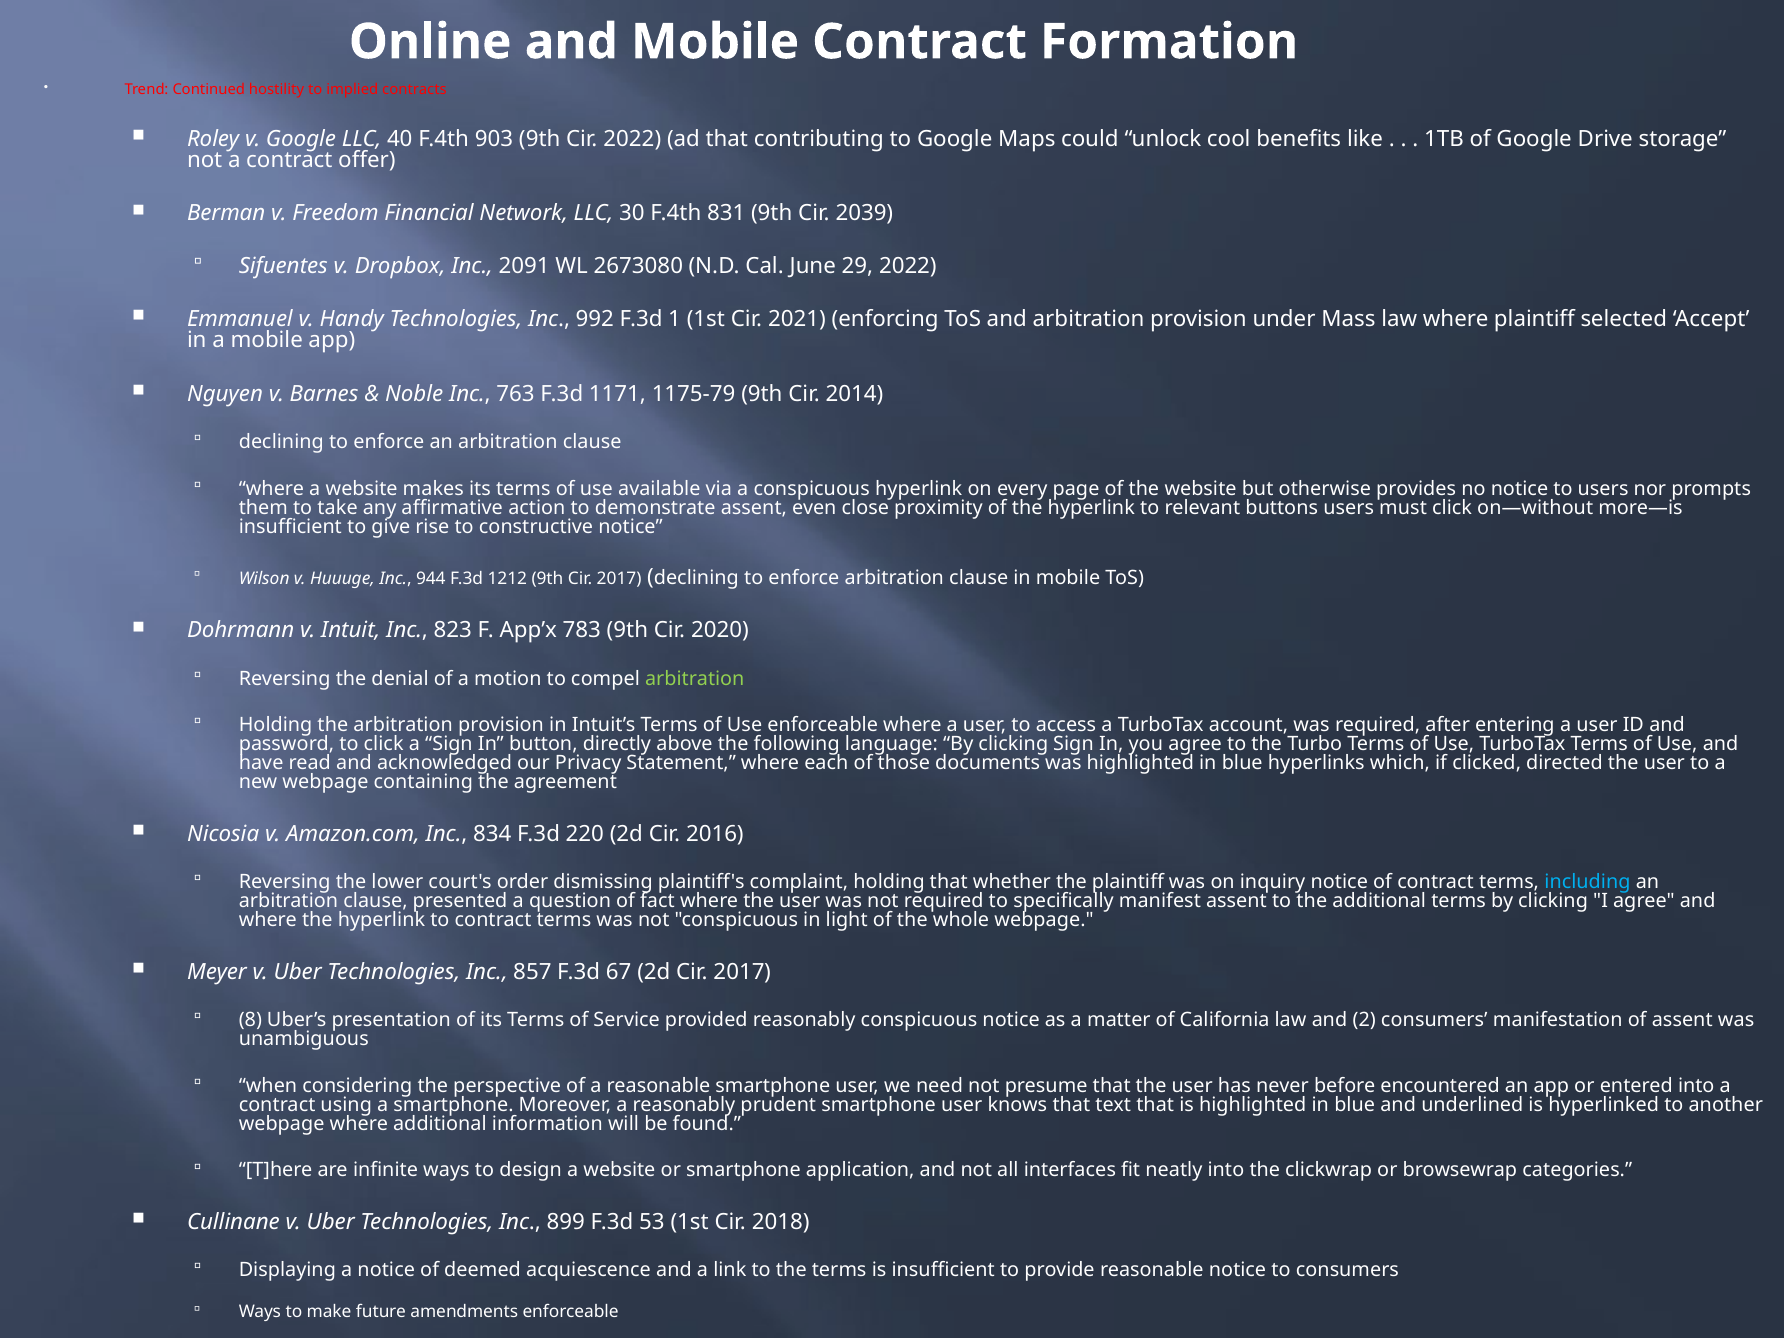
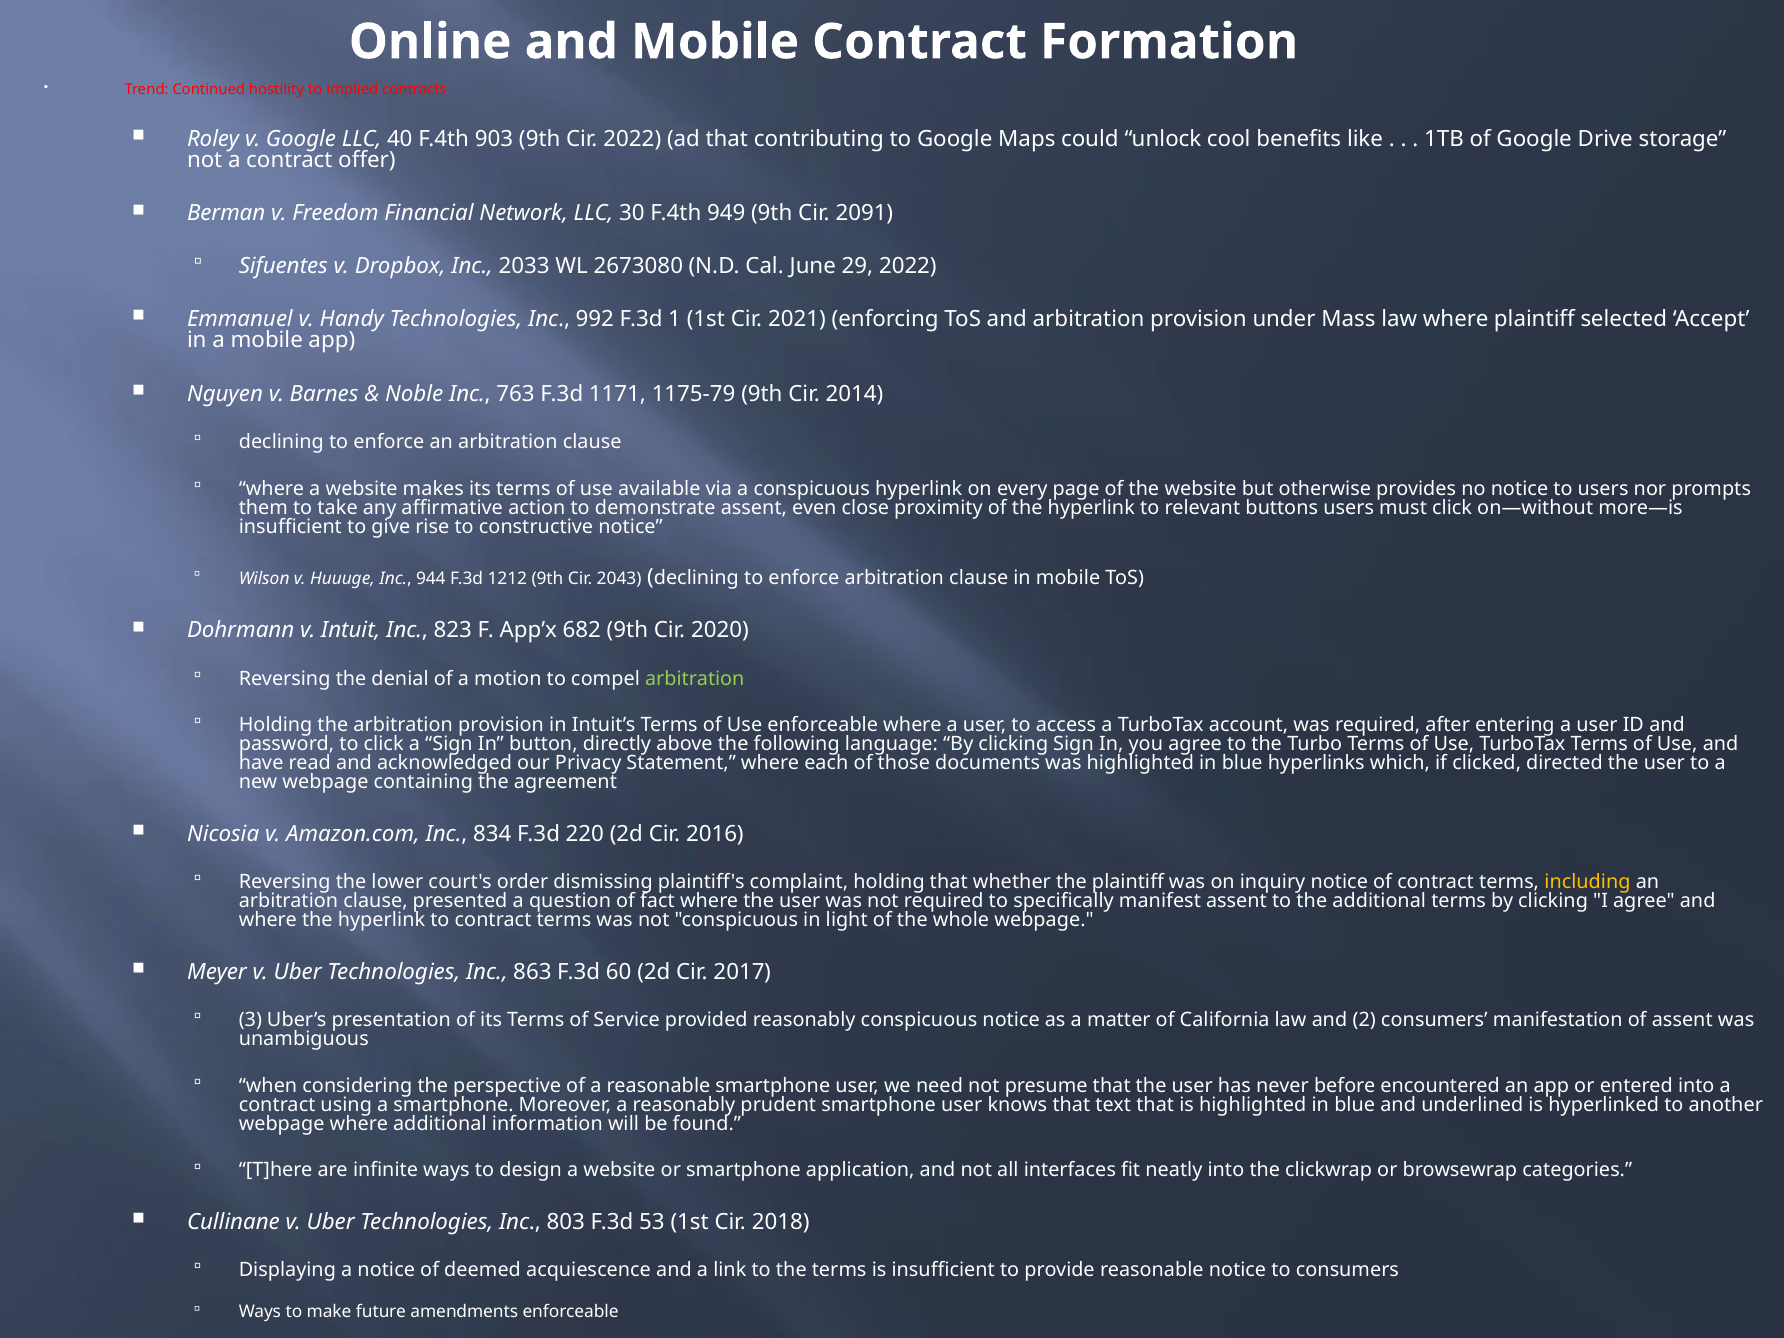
831: 831 -> 949 (726, 214)
2039: 2039 -> 2091 (864, 214)
2091: 2091 -> 2033 (524, 266)
9th Cir 2017: 2017 -> 2043 (619, 579)
783: 783 -> 682 (582, 631)
including colour: light blue -> yellow (1587, 882)
857: 857 -> 863 (532, 972)
67: 67 -> 60 (619, 972)
8: 8 -> 3 (250, 1020)
899: 899 -> 803 (566, 1222)
